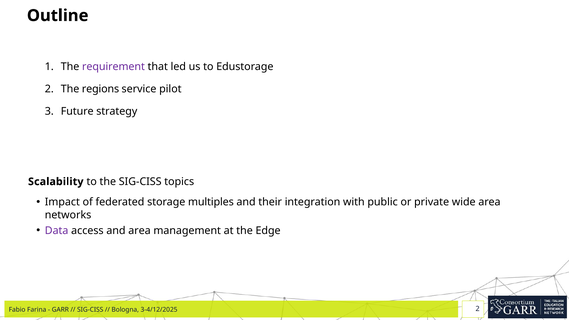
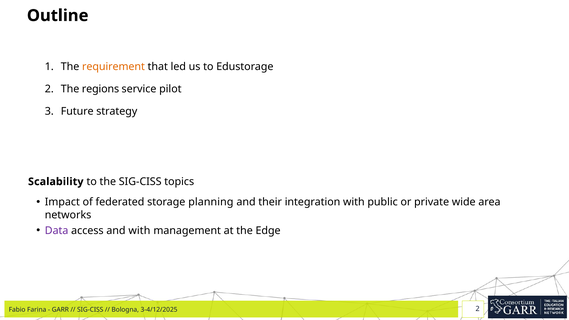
requirement colour: purple -> orange (113, 67)
multiples: multiples -> planning (211, 202)
and area: area -> with (139, 231)
